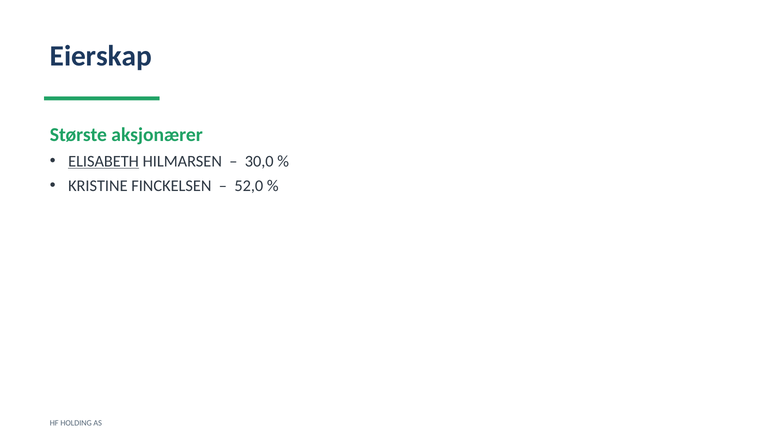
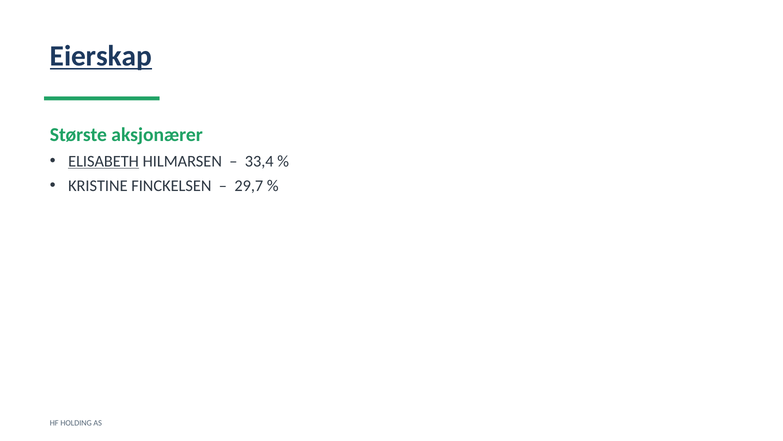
Eierskap underline: none -> present (101, 56)
30,0: 30,0 -> 33,4 (259, 161)
52,0: 52,0 -> 29,7 (249, 185)
